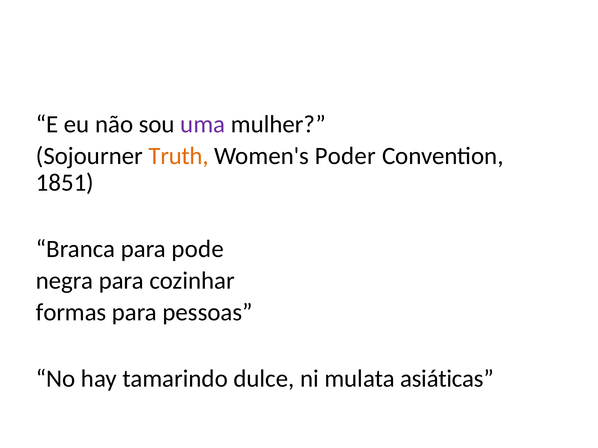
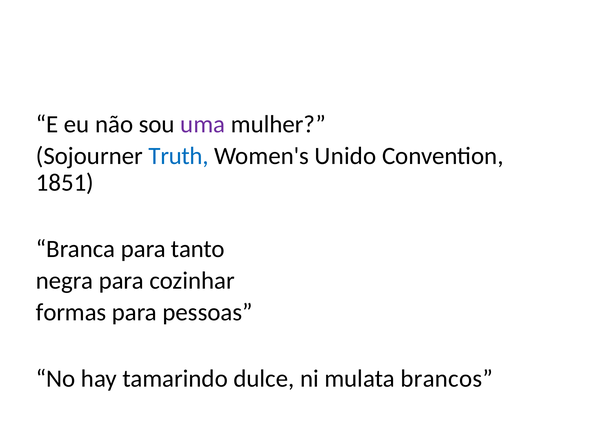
Truth colour: orange -> blue (179, 156)
Poder: Poder -> Unido (345, 156)
pode: pode -> tanto (198, 249)
asiáticas: asiáticas -> brancos (447, 379)
